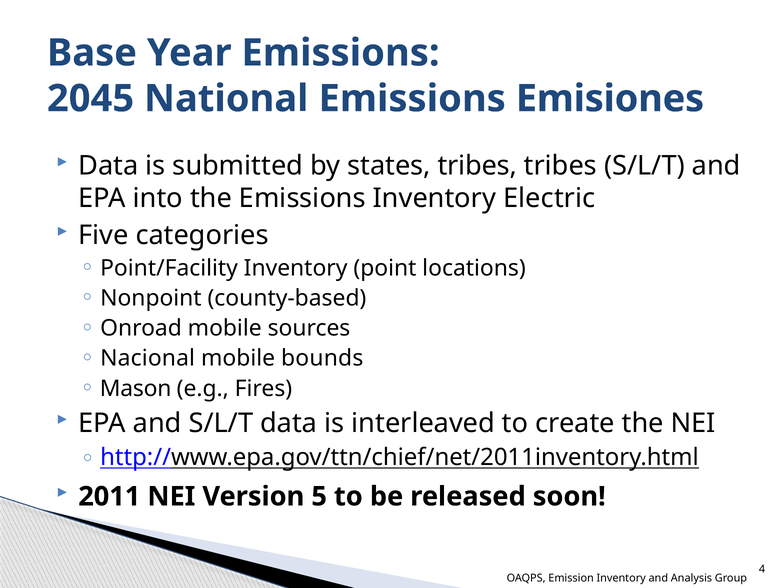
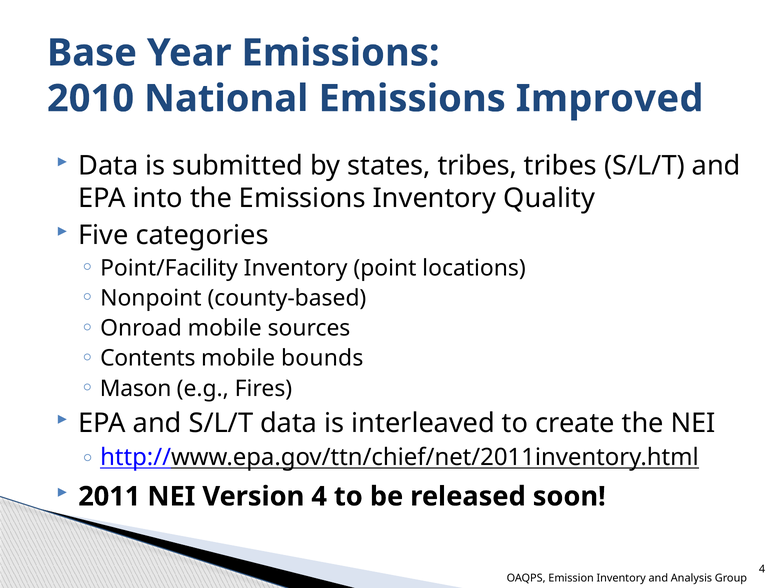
2045: 2045 -> 2010 (91, 99)
Emisiones: Emisiones -> Improved (610, 99)
Electric: Electric -> Quality (549, 198)
Nacional: Nacional -> Contents (148, 358)
Version 5: 5 -> 4 (319, 496)
